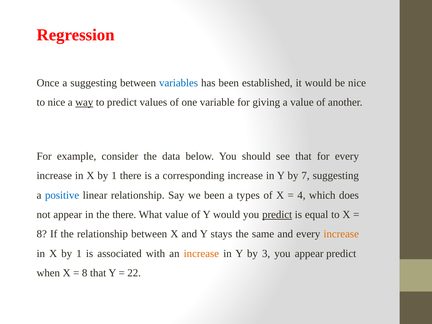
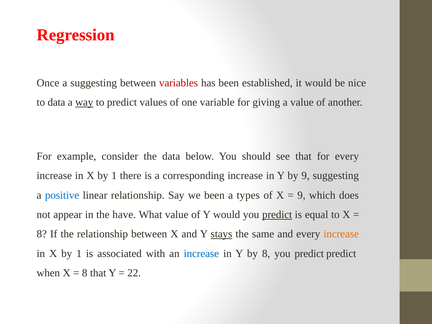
variables colour: blue -> red (179, 83)
to nice: nice -> data (56, 102)
by 7: 7 -> 9 (306, 176)
4: 4 -> 9 (301, 195)
the there: there -> have (124, 215)
stays underline: none -> present (221, 234)
increase colour: orange -> blue (201, 253)
by 3: 3 -> 8 (266, 253)
appear: appear -> predict (309, 253)
